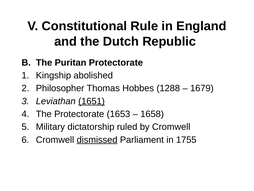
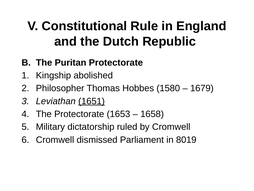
1288: 1288 -> 1580 (168, 88)
dismissed underline: present -> none (97, 139)
1755: 1755 -> 8019 (186, 139)
